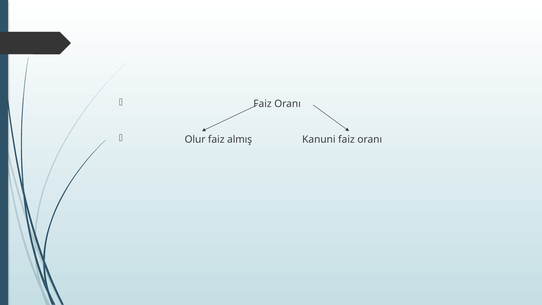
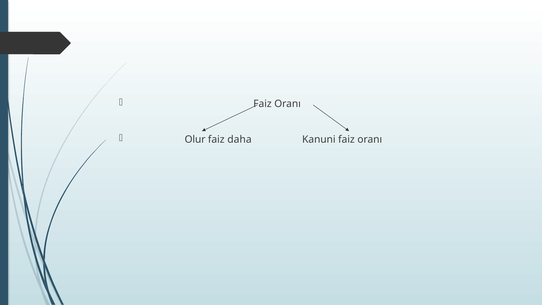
almış: almış -> daha (240, 139)
